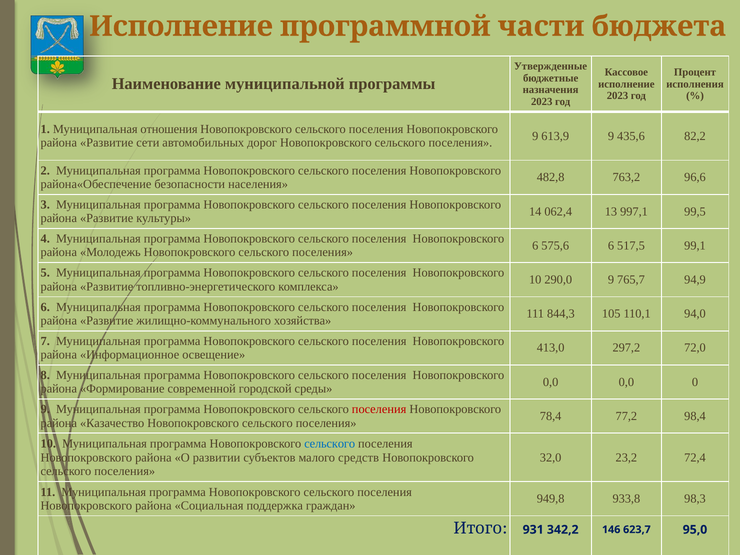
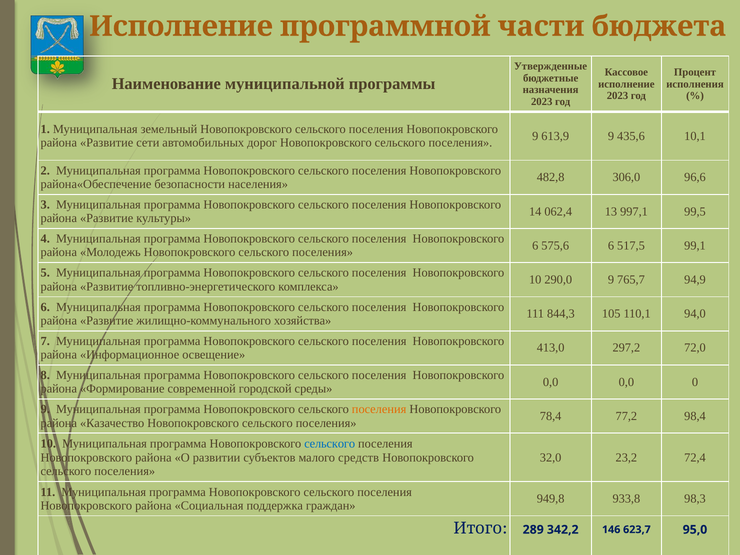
отношения: отношения -> земельный (169, 129)
82,2: 82,2 -> 10,1 (695, 136)
763,2: 763,2 -> 306,0 (626, 177)
поселения colour: red -> orange (379, 409)
931: 931 -> 289 (533, 530)
